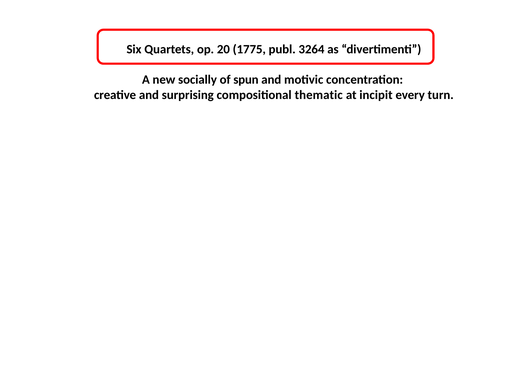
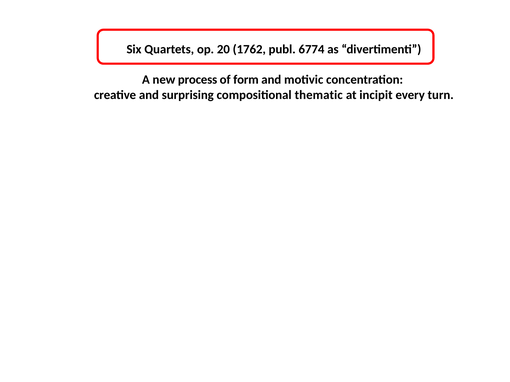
1775: 1775 -> 1762 (249, 49)
3264: 3264 -> 6774 (311, 49)
socially: socially -> process (198, 80)
spun: spun -> form (246, 80)
